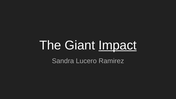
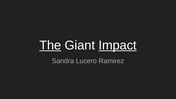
The underline: none -> present (50, 45)
